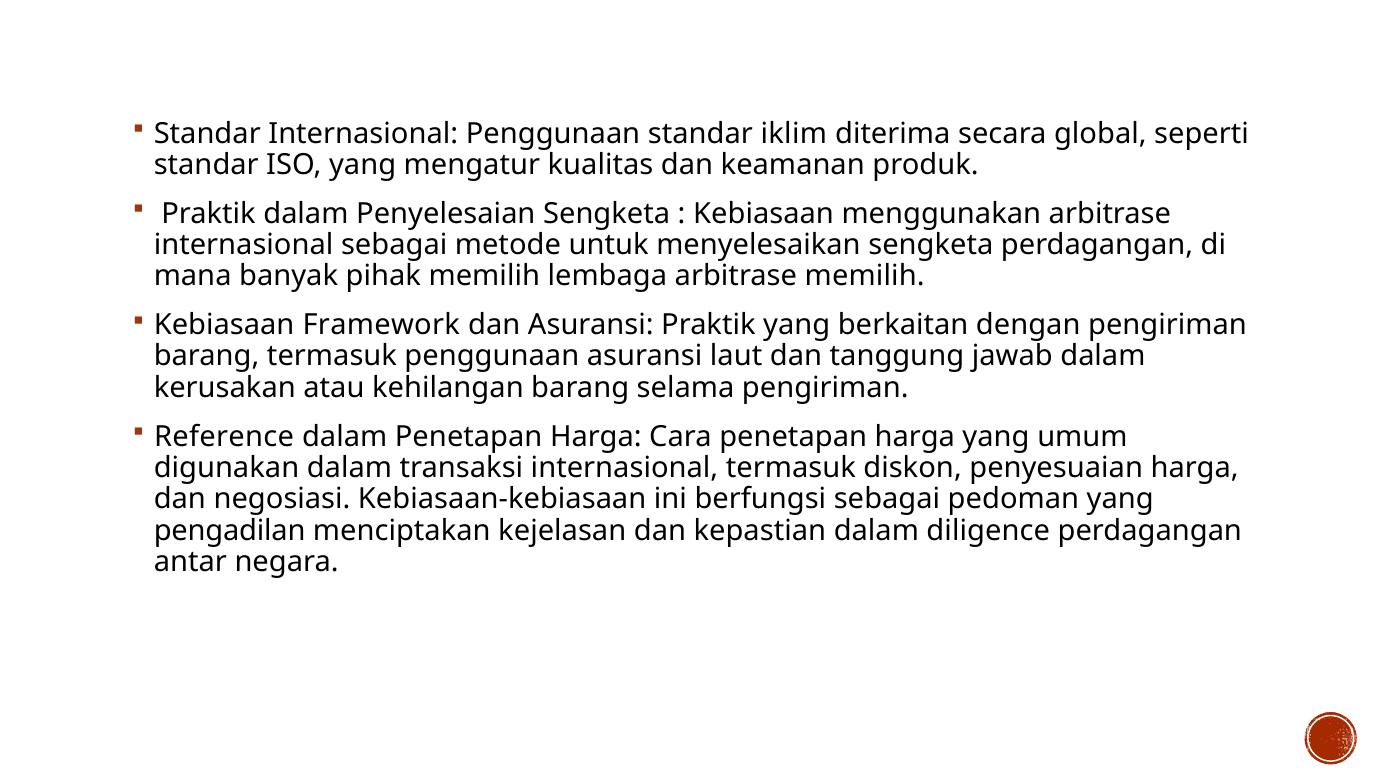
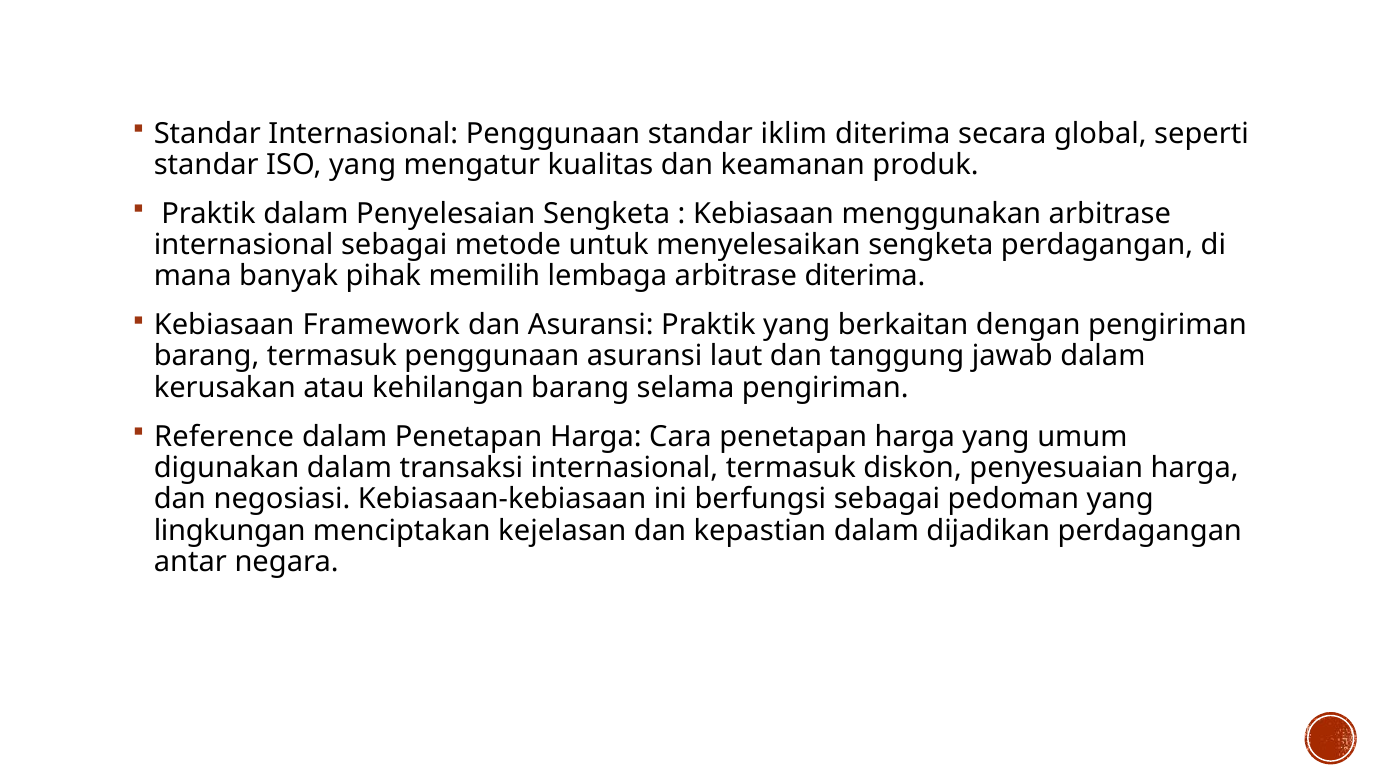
arbitrase memilih: memilih -> diterima (865, 277)
pengadilan: pengadilan -> lingkungan (230, 531)
diligence: diligence -> dijadikan (988, 531)
